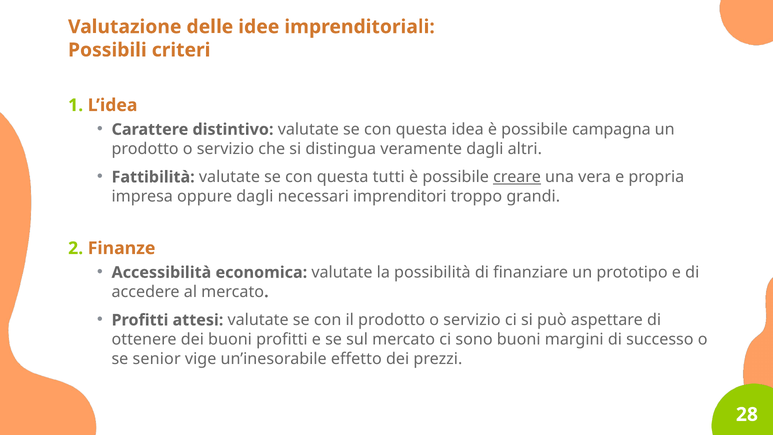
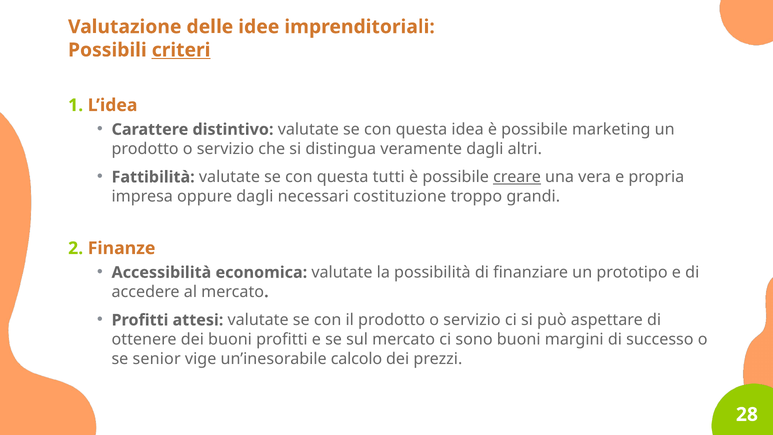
criteri underline: none -> present (181, 50)
campagna: campagna -> marketing (611, 129)
imprenditori: imprenditori -> costituzione (400, 196)
effetto: effetto -> calcolo (356, 359)
